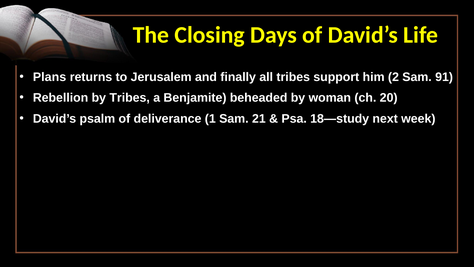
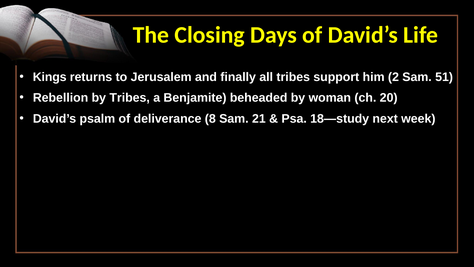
Plans: Plans -> Kings (50, 77)
91: 91 -> 51 (444, 77)
1: 1 -> 8 (210, 119)
